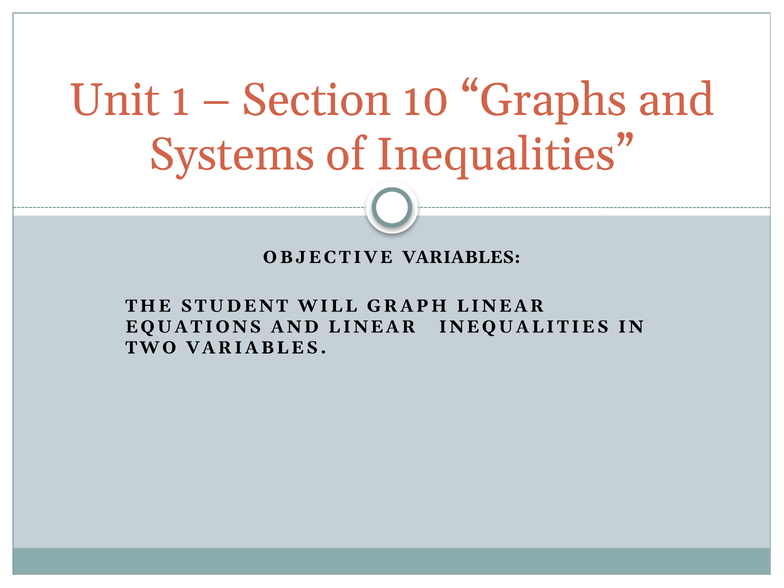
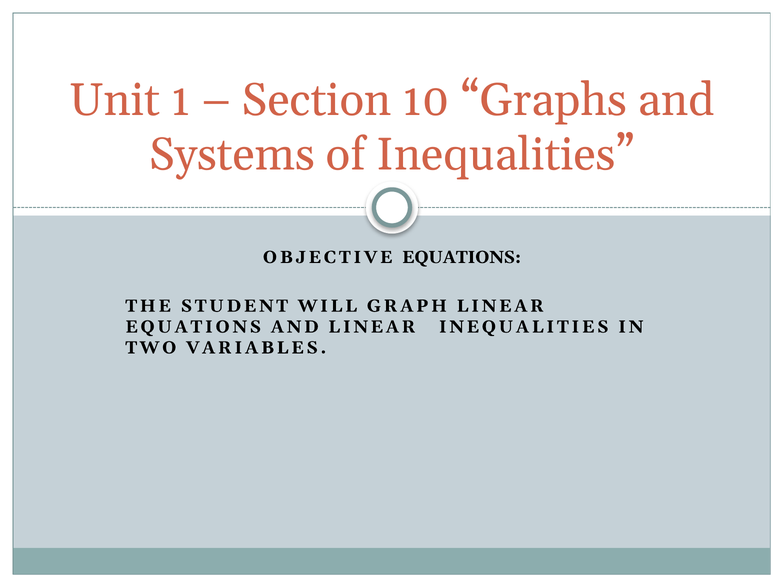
OBJECTIVE VARIABLES: VARIABLES -> EQUATIONS (462, 257)
